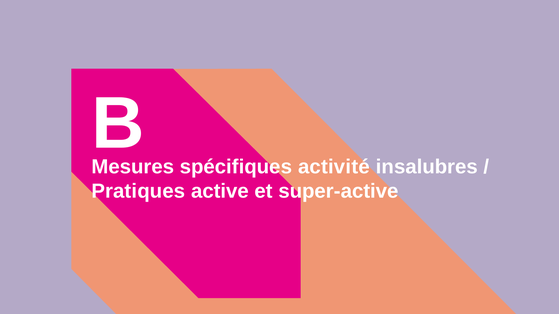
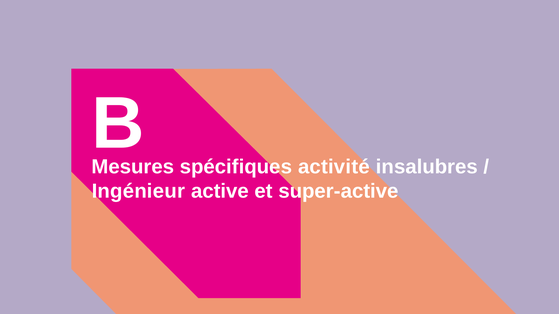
Pratiques: Pratiques -> Ingénieur (138, 191)
